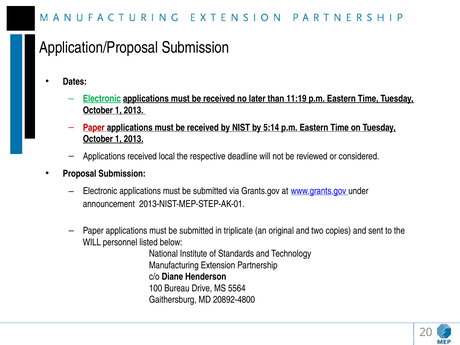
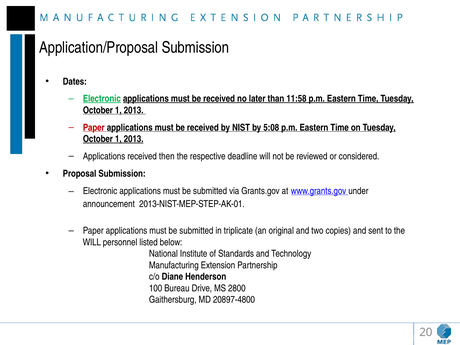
11:19: 11:19 -> 11:58 (296, 99)
5:14: 5:14 -> 5:08 (271, 128)
local: local -> then (167, 156)
5564: 5564 -> 2800 (237, 288)
20892-4800: 20892-4800 -> 20897-4800 (234, 300)
